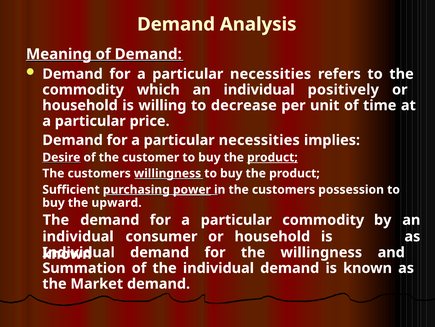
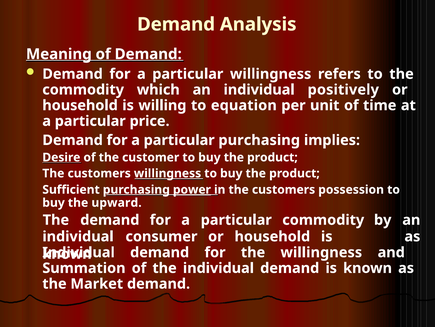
necessities: necessities -> willingness (271, 74)
decrease: decrease -> equation (244, 105)
necessities: necessities -> purchasing (259, 140)
product underline: present -> none (272, 157)
